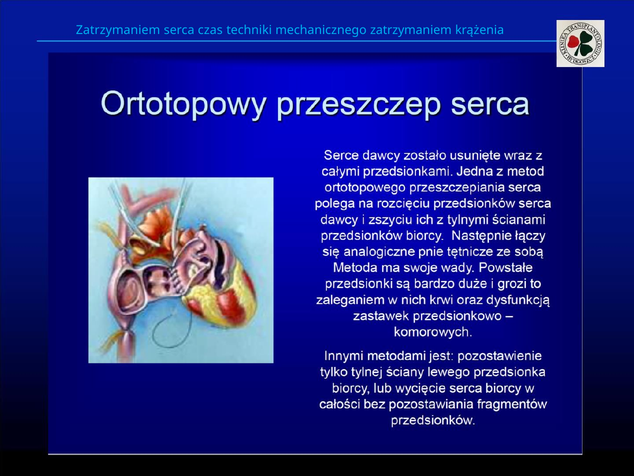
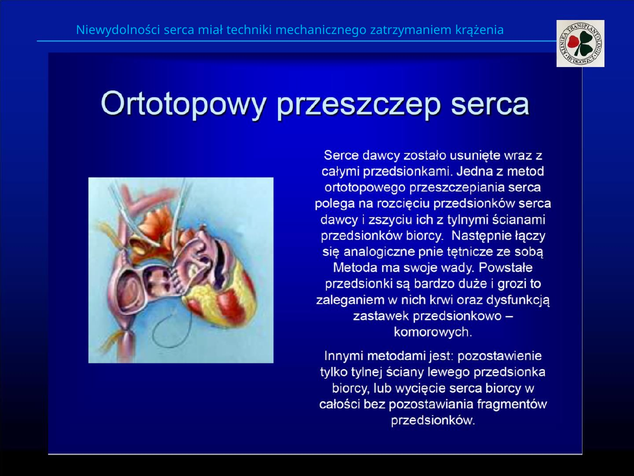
Zatrzymaniem: Zatrzymaniem -> Niewydolności (118, 30)
czas: czas -> miał (210, 30)
